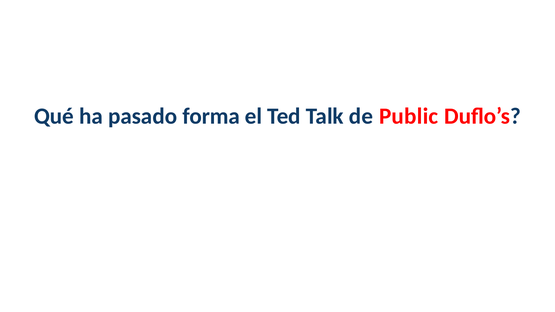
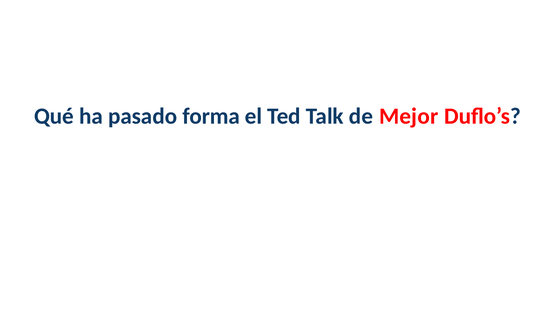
Public: Public -> Mejor (409, 116)
